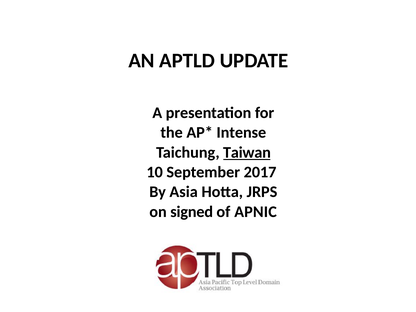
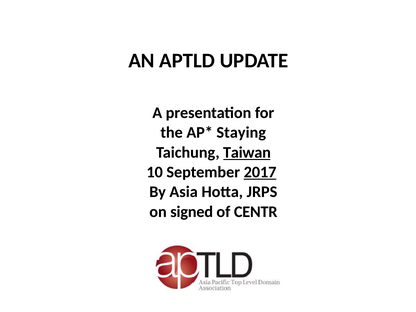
Intense: Intense -> Staying (241, 133)
2017 underline: none -> present (260, 172)
APNIC: APNIC -> CENTR (256, 212)
